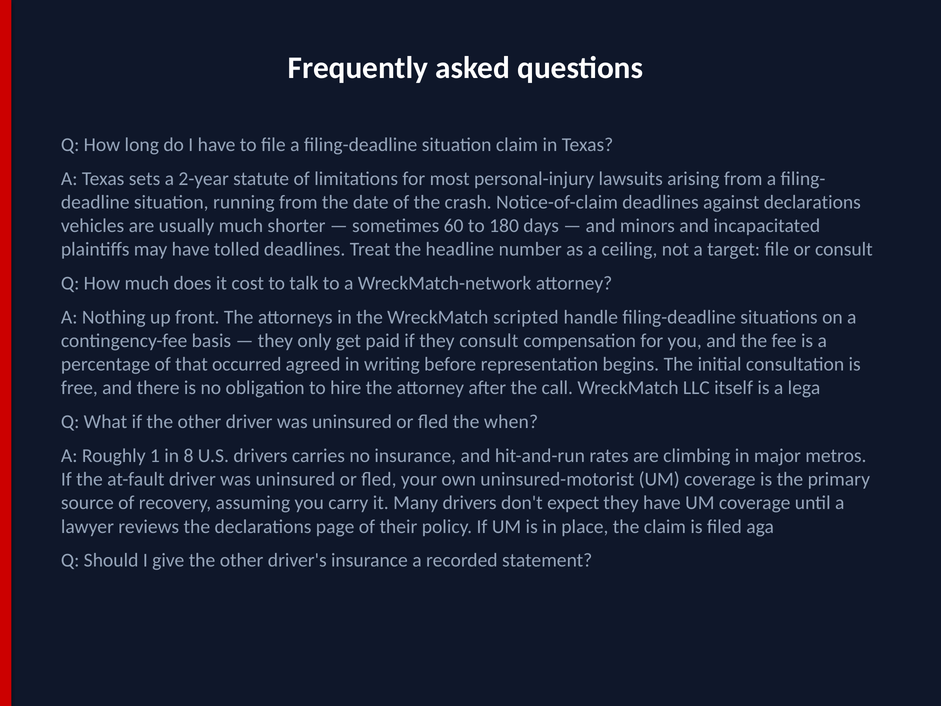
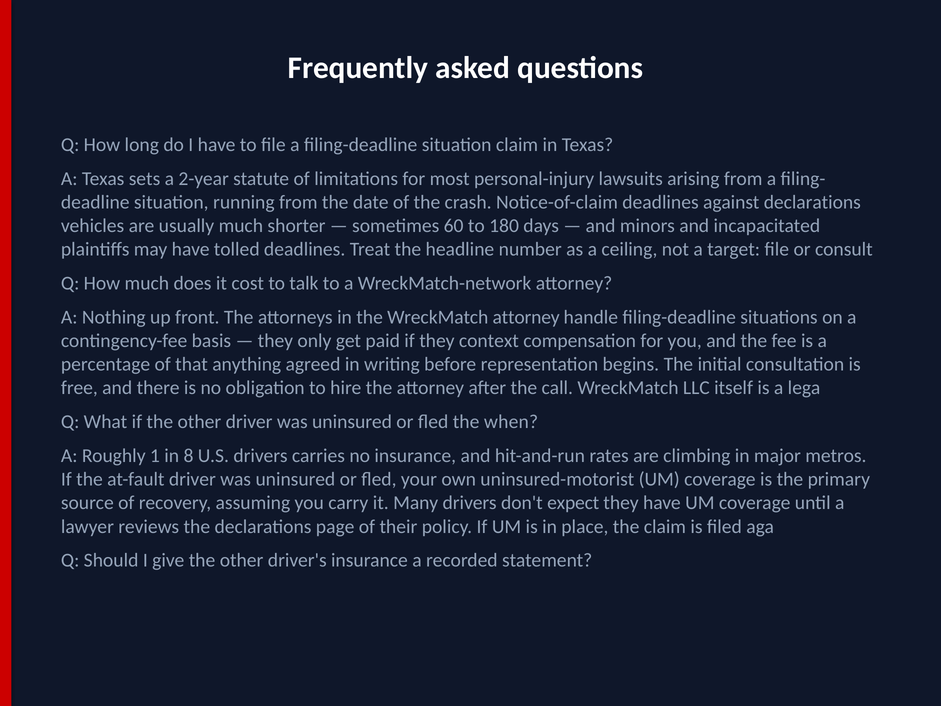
WreckMatch scripted: scripted -> attorney (526, 317)
they consult: consult -> context (489, 341)
occurred: occurred -> anything (247, 364)
